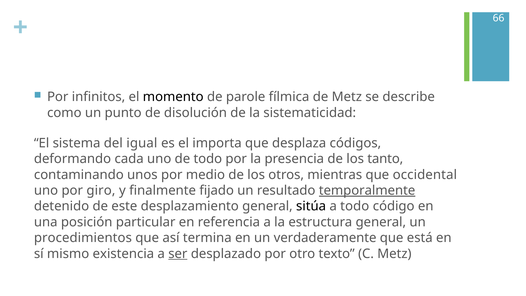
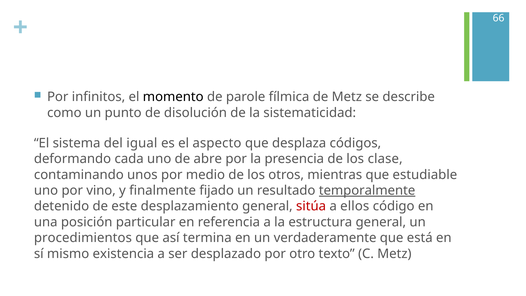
importa: importa -> aspecto (217, 143)
de todo: todo -> abre (208, 159)
tanto: tanto -> clase (385, 159)
occidental: occidental -> estudiable (425, 175)
giro: giro -> vino (101, 190)
sitúa colour: black -> red (311, 206)
a todo: todo -> ellos (355, 206)
ser underline: present -> none (178, 254)
